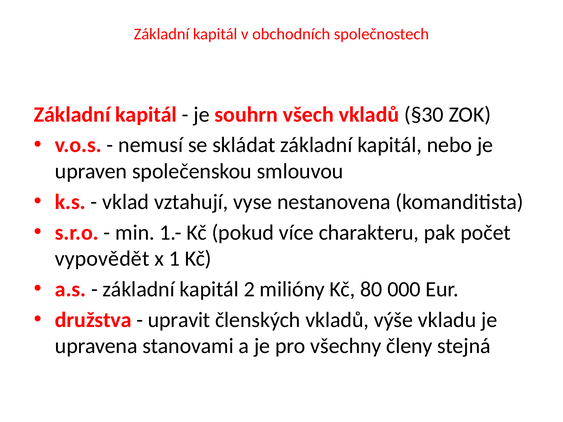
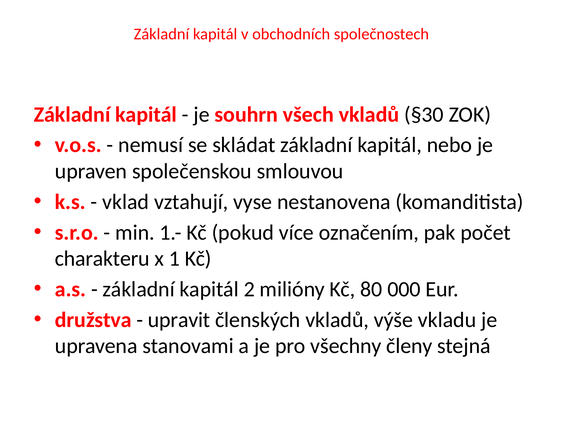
charakteru: charakteru -> označením (369, 233)
vypovědět: vypovědět -> charakteru (102, 259)
